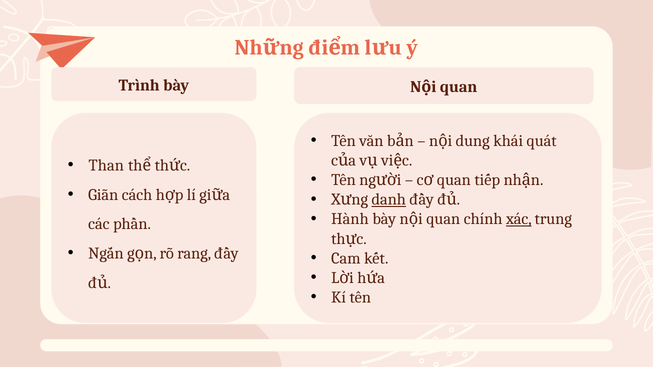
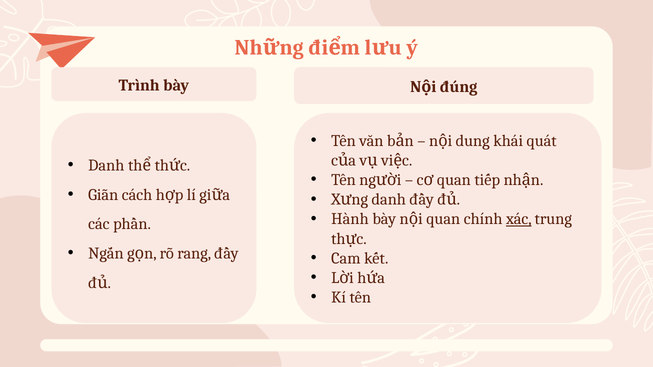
quan: quan -> đúng (459, 87)
Than: Than -> Danh (106, 165)
danh underline: present -> none (389, 200)
